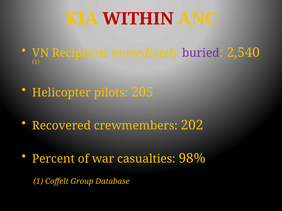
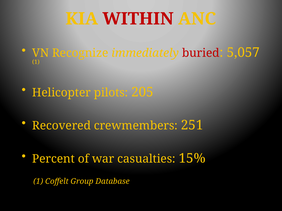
Recipients: Recipients -> Recognize (80, 53)
buried colour: purple -> red (201, 53)
2,540: 2,540 -> 5,057 (243, 53)
202: 202 -> 251 (192, 126)
98%: 98% -> 15% (192, 159)
